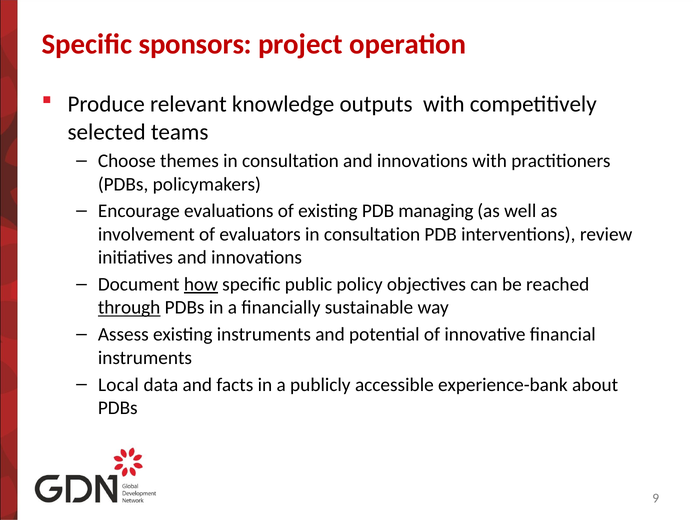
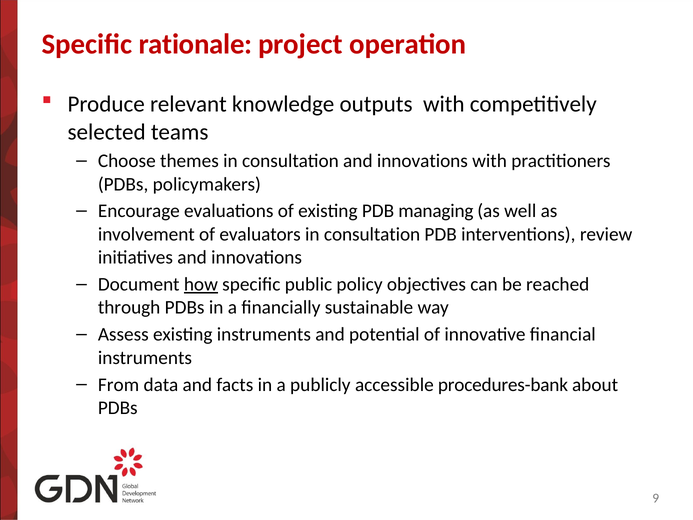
sponsors: sponsors -> rationale (195, 44)
through underline: present -> none (129, 307)
Local: Local -> From (119, 385)
experience-bank: experience-bank -> procedures-bank (503, 385)
